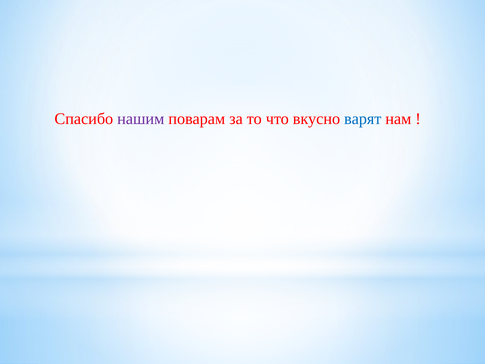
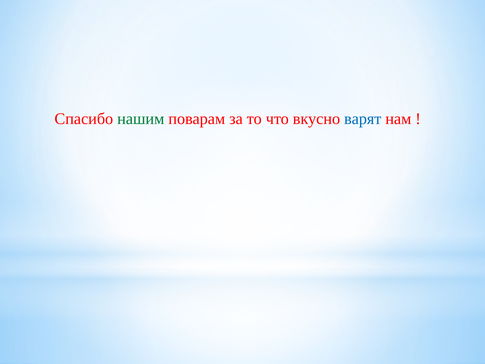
нашим colour: purple -> green (141, 119)
